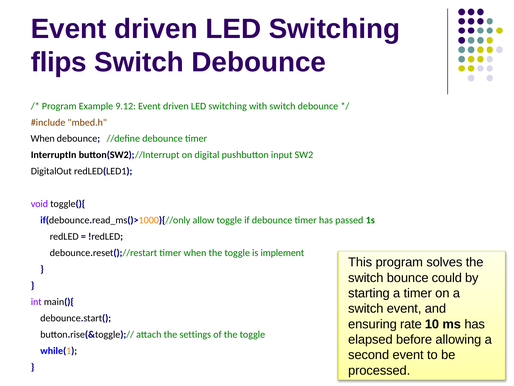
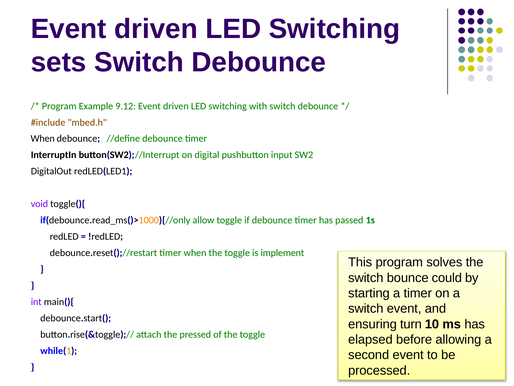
flips: flips -> sets (59, 62)
rate: rate -> turn (411, 324)
settings: settings -> pressed (195, 334)
